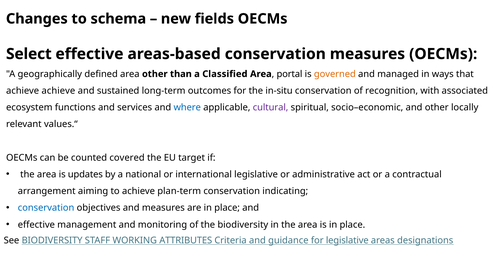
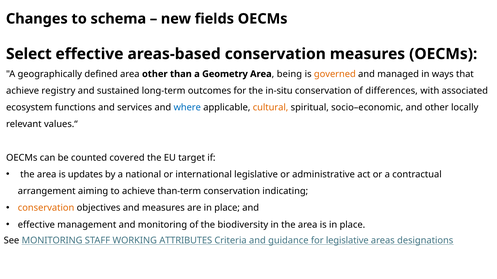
Classified: Classified -> Geometry (225, 74)
portal: portal -> being (289, 74)
achieve achieve: achieve -> registry (58, 91)
recognition: recognition -> differences (392, 91)
cultural colour: purple -> orange (271, 108)
plan-term: plan-term -> than-term (179, 192)
conservation colour: blue -> orange (46, 208)
See BIODIVERSITY: BIODIVERSITY -> MONITORING (52, 241)
